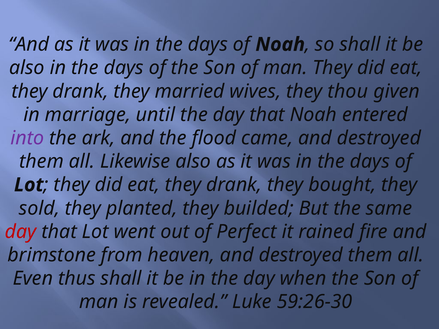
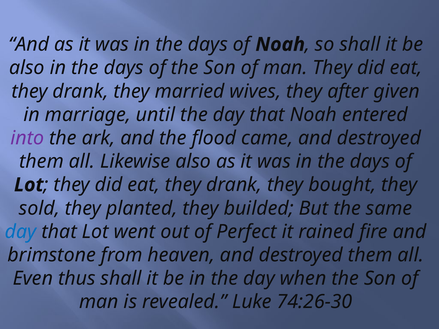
thou: thou -> after (348, 91)
day colour: red -> blue (21, 232)
59:26-30: 59:26-30 -> 74:26-30 (315, 302)
